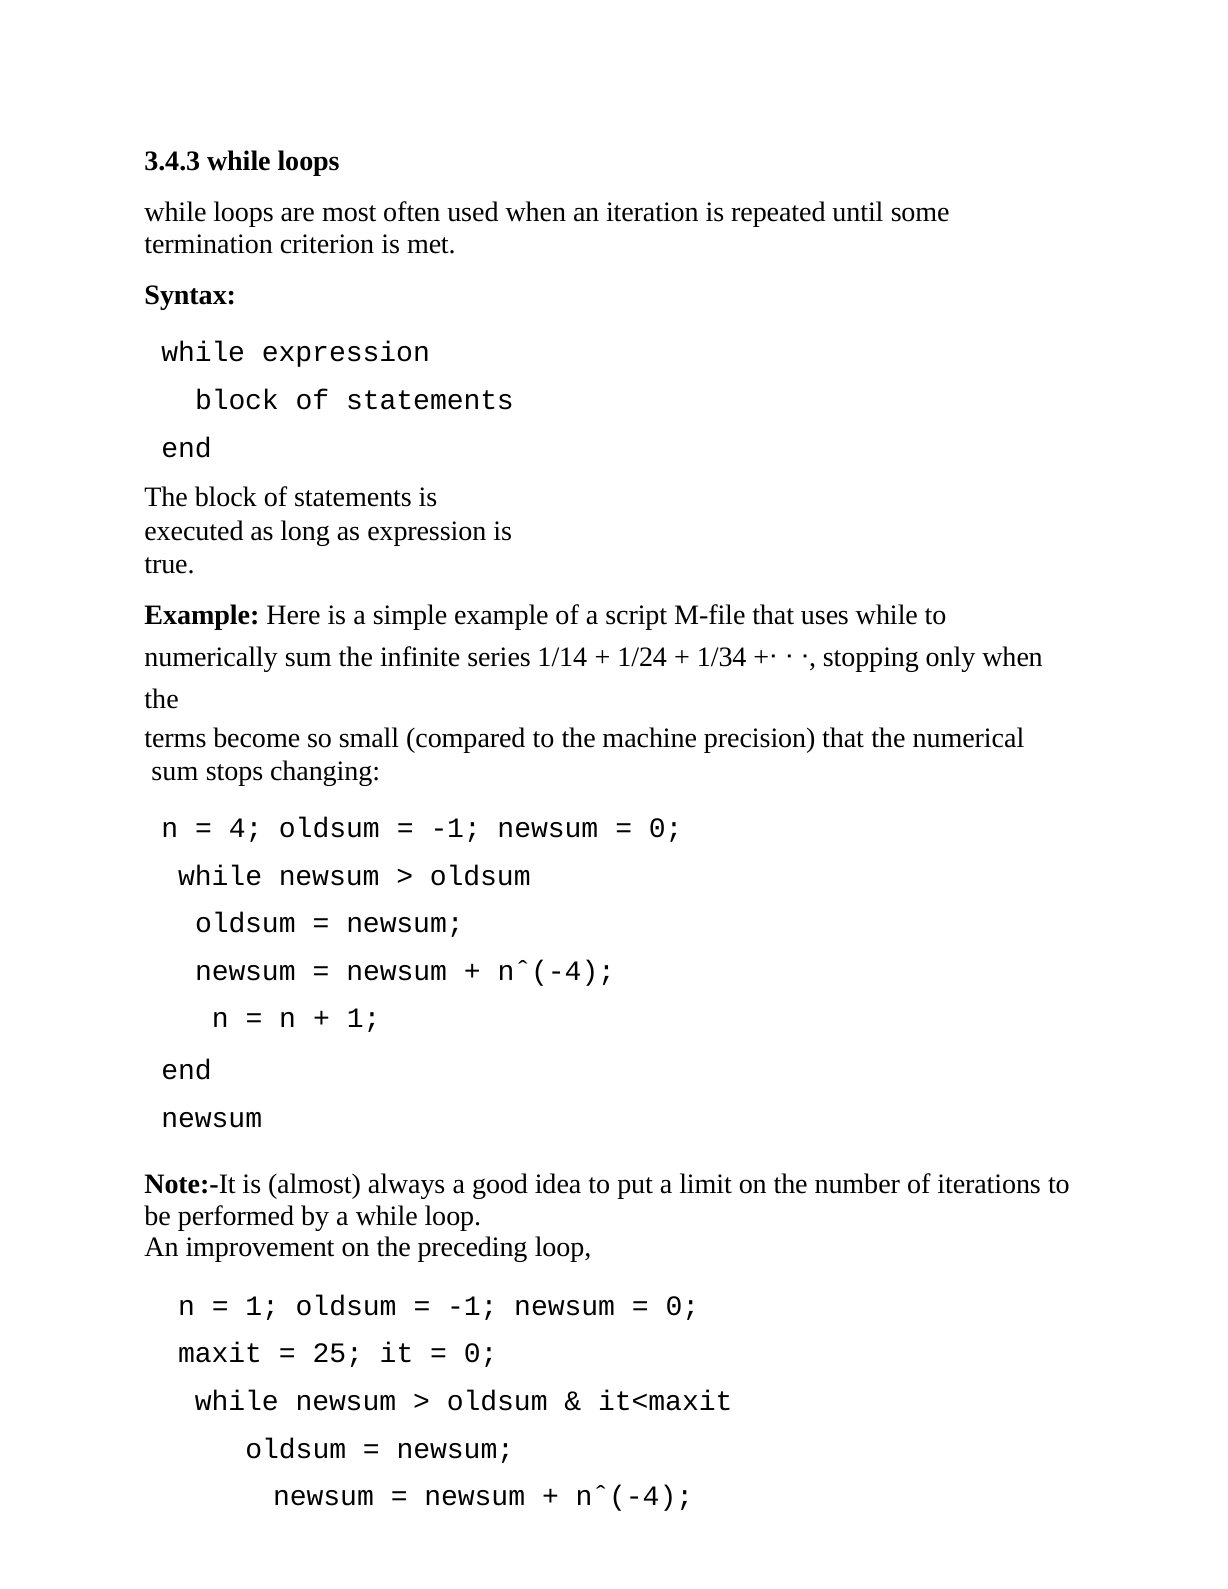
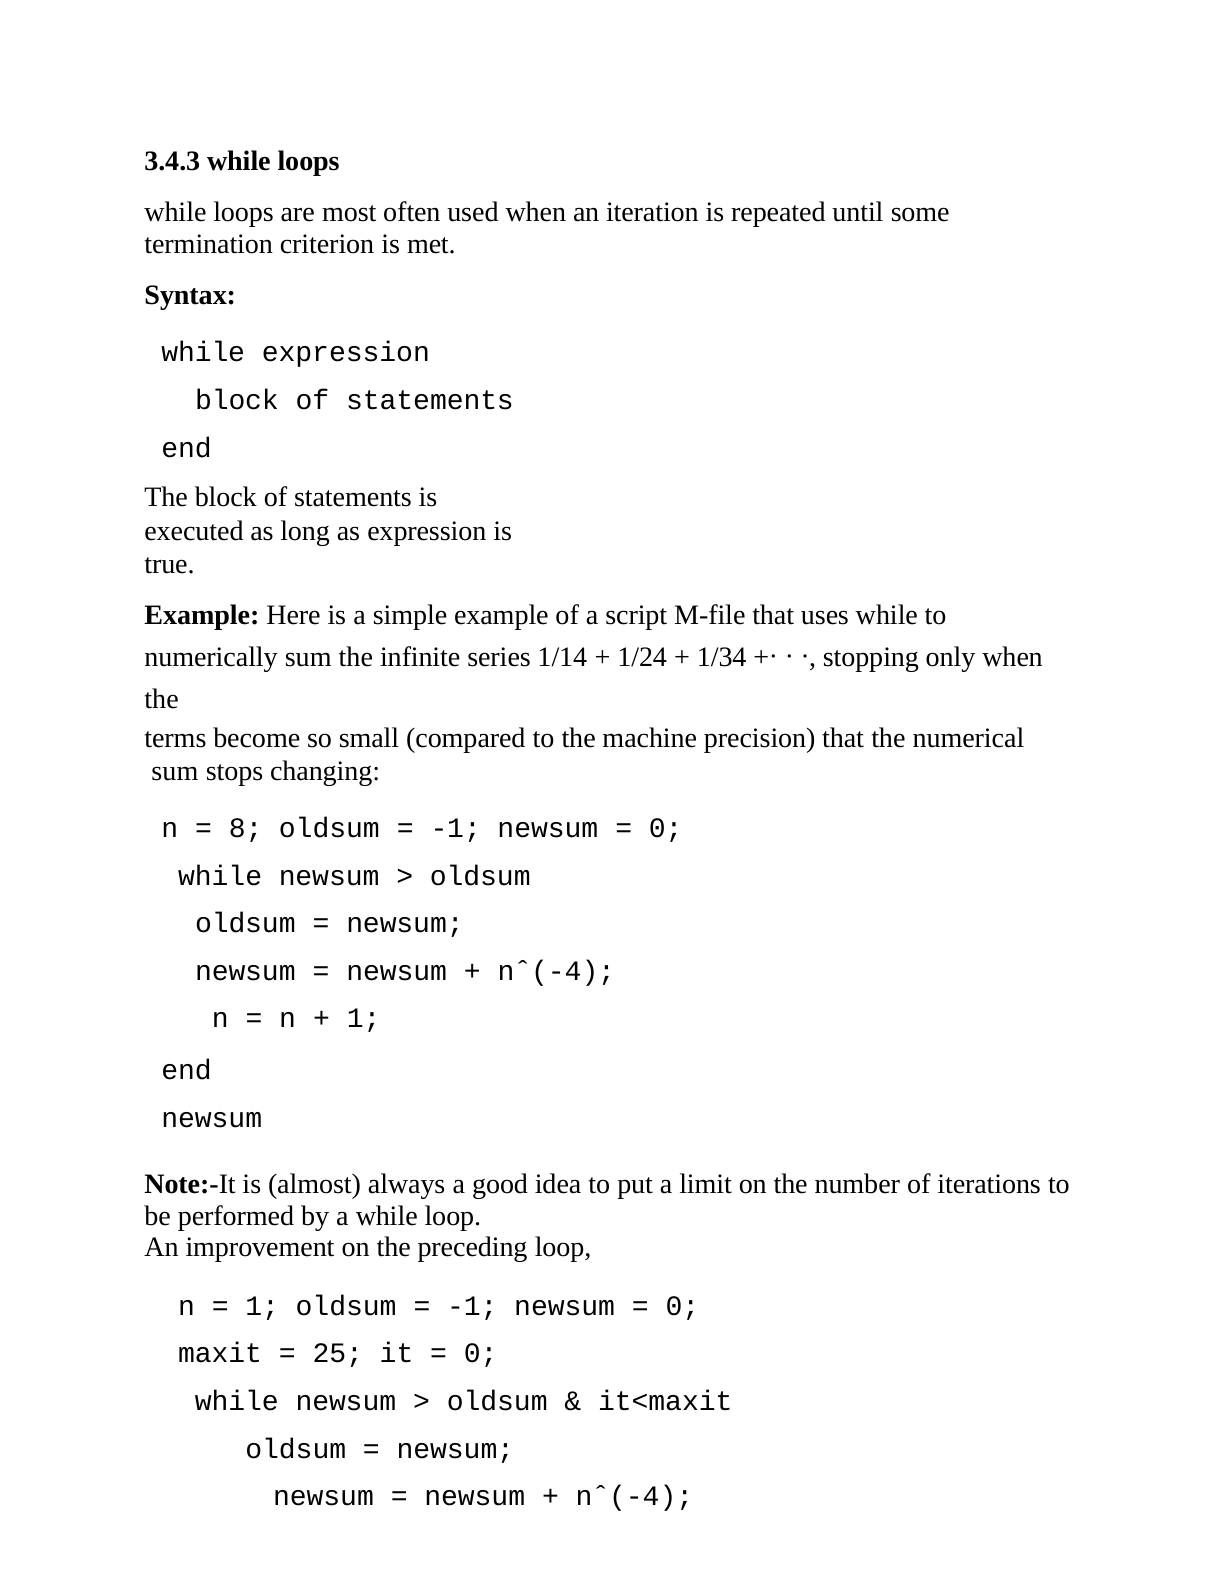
4: 4 -> 8 (246, 828)
